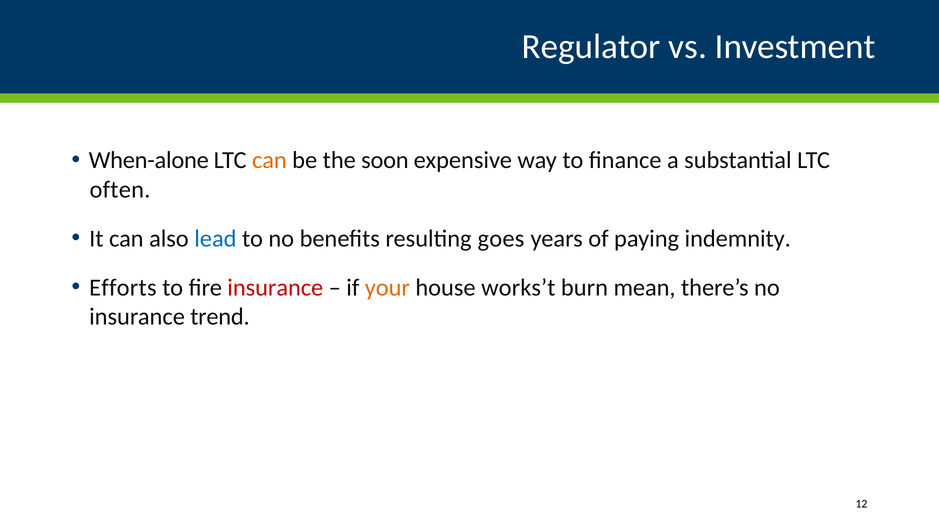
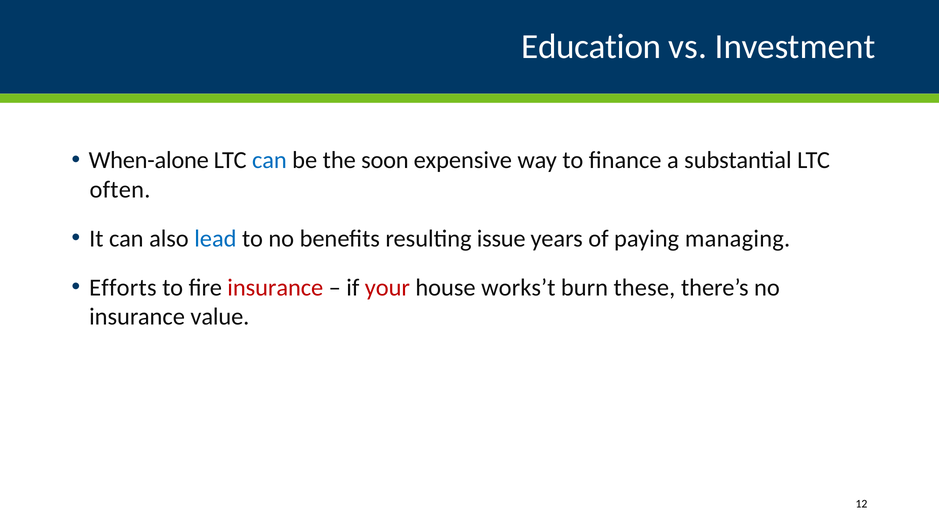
Regulator: Regulator -> Education (591, 47)
can colour: orange -> blue (269, 160)
goes: goes -> issue (501, 239)
indemnity: indemnity -> managing (738, 239)
your colour: orange -> red (387, 288)
mean: mean -> these (644, 288)
trend: trend -> value (220, 317)
